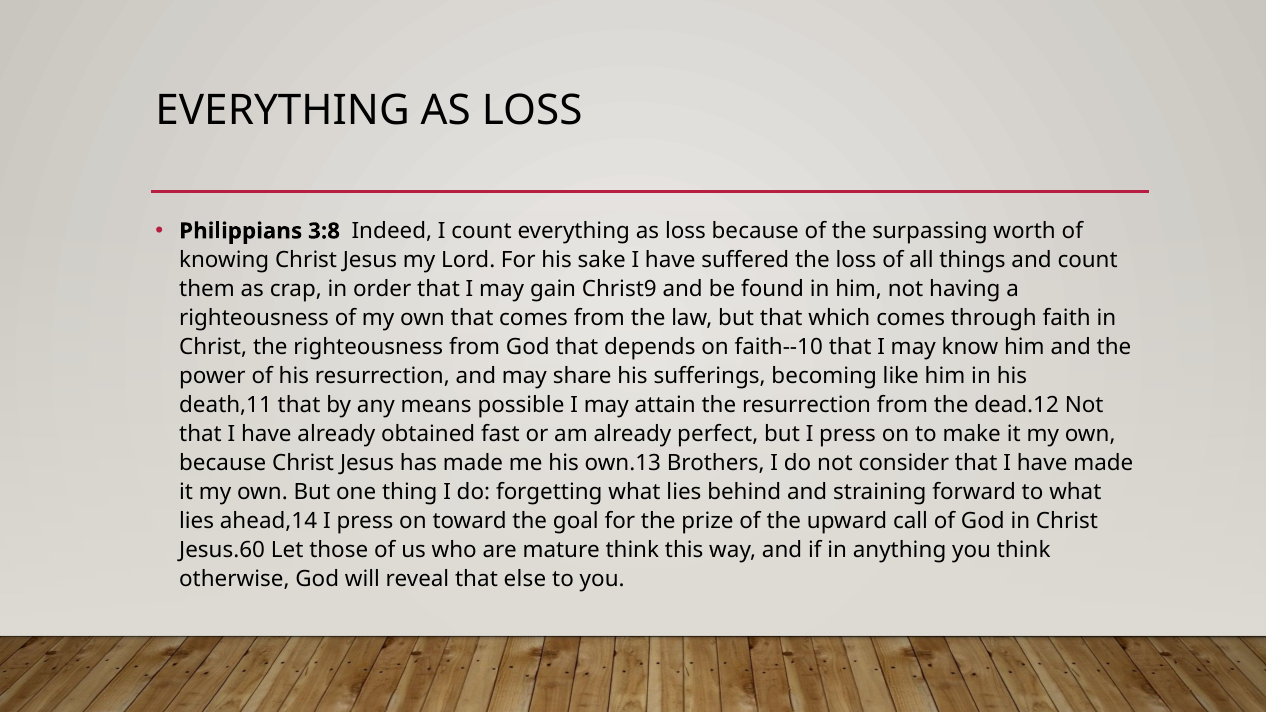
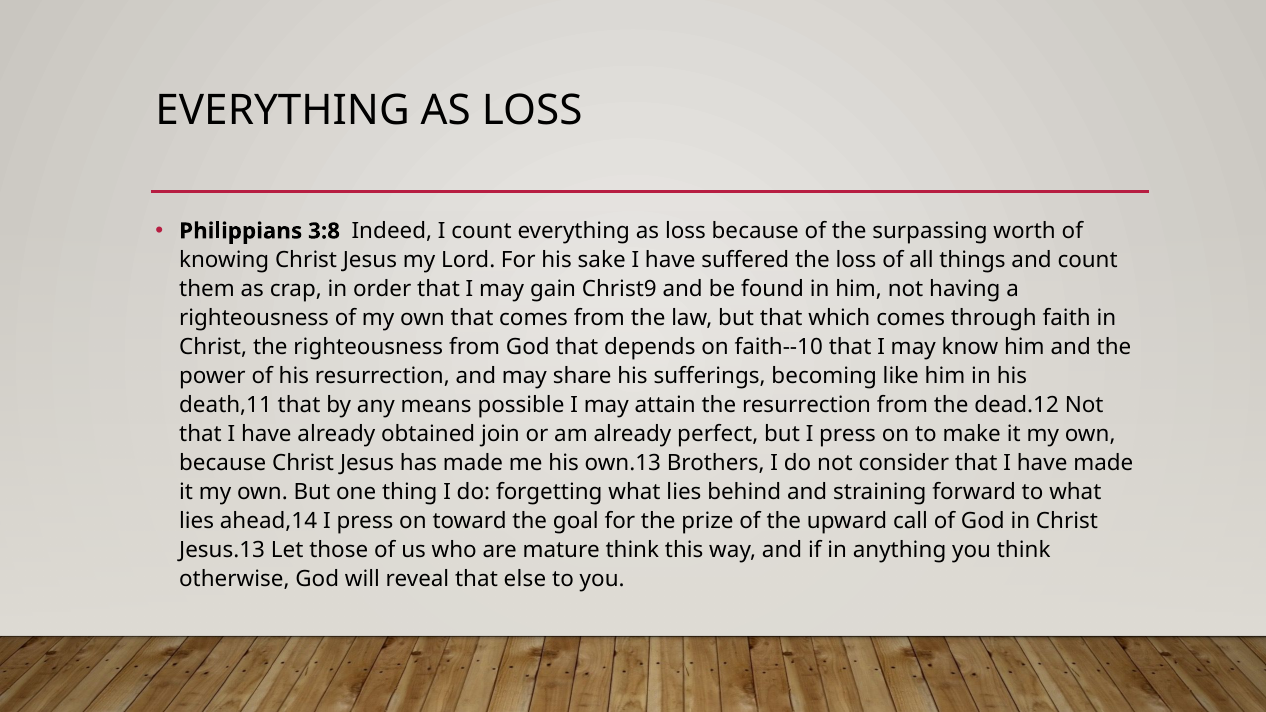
fast: fast -> join (500, 434)
Jesus.60: Jesus.60 -> Jesus.13 (222, 551)
